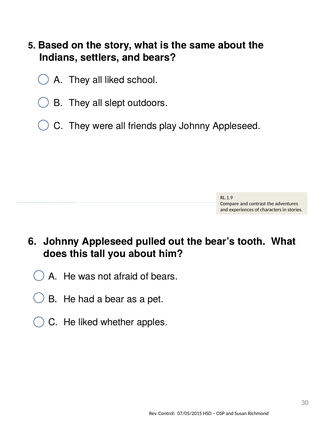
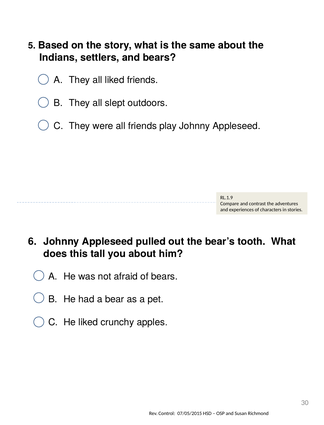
liked school: school -> friends (143, 80)
whether: whether -> crunchy (117, 322)
